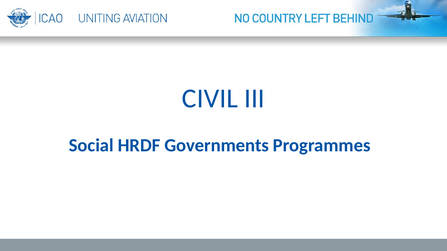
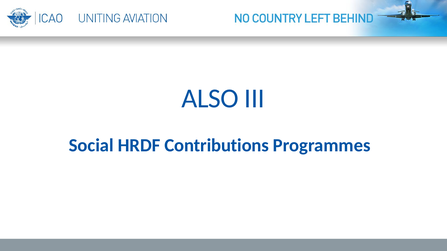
CIVIL: CIVIL -> ALSO (210, 99)
Governments: Governments -> Contributions (217, 146)
